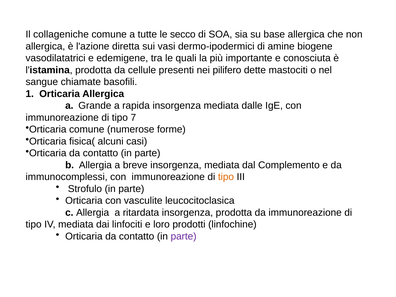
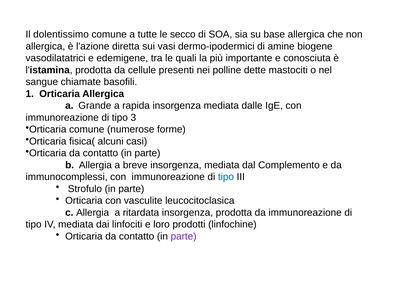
collageniche: collageniche -> dolentissimo (61, 34)
pilifero: pilifero -> polline (227, 70)
7: 7 -> 3 (133, 118)
tipo colour: orange -> blue (226, 177)
